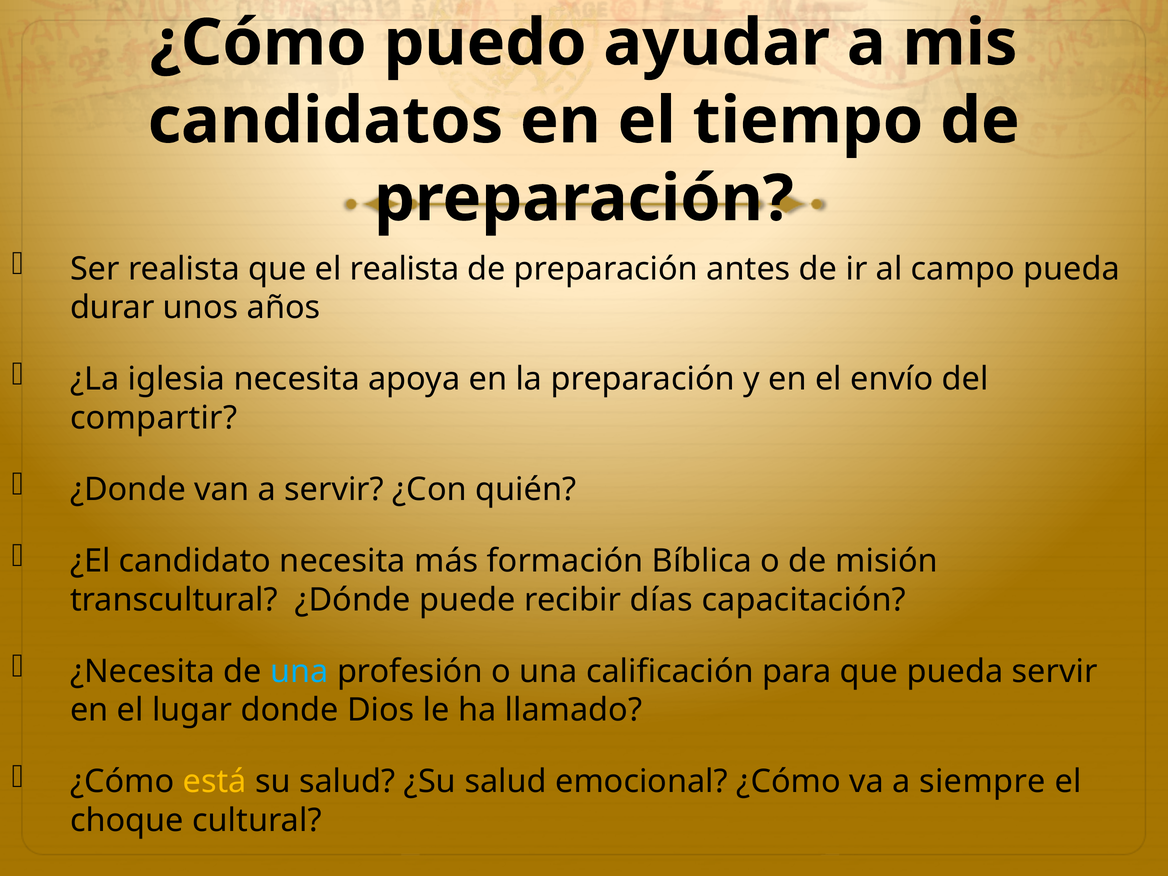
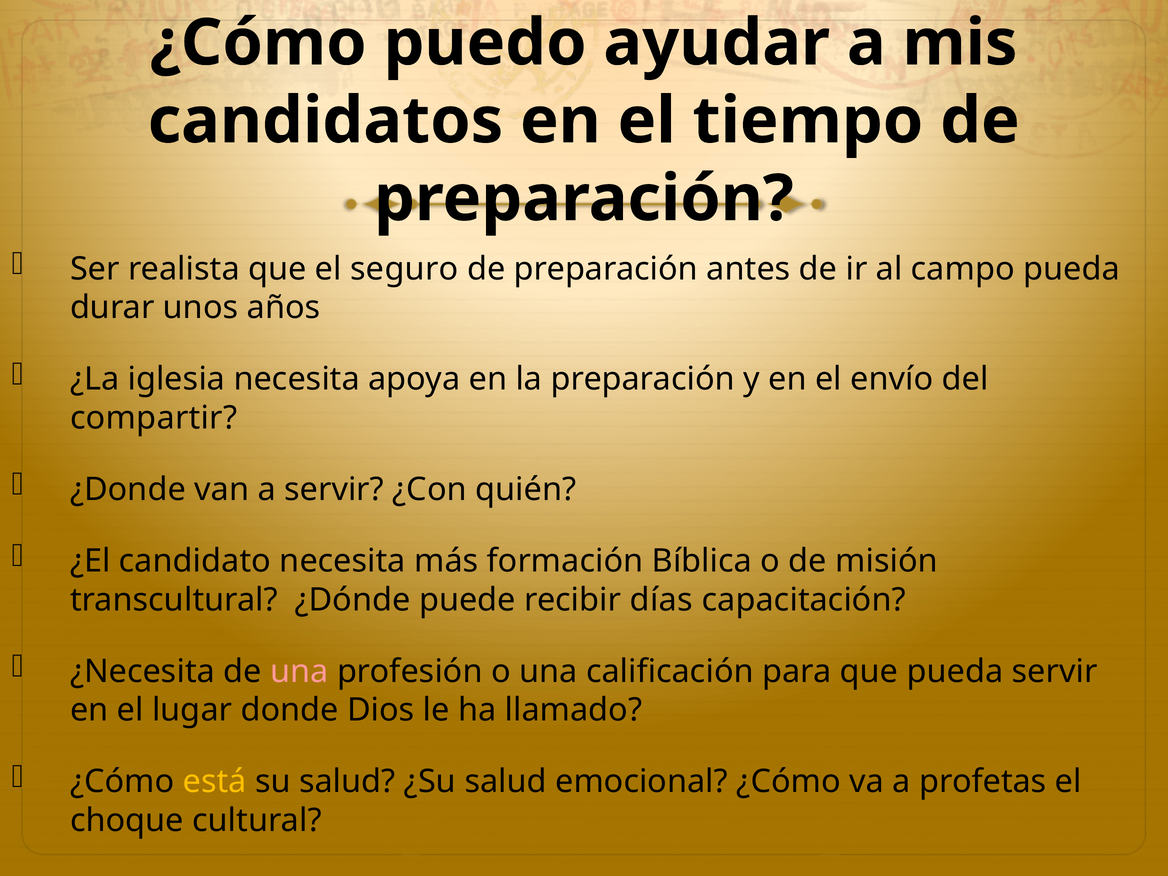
el realista: realista -> seguro (404, 269)
una colour: light blue -> pink (299, 671)
siempre: siempre -> profetas (983, 782)
